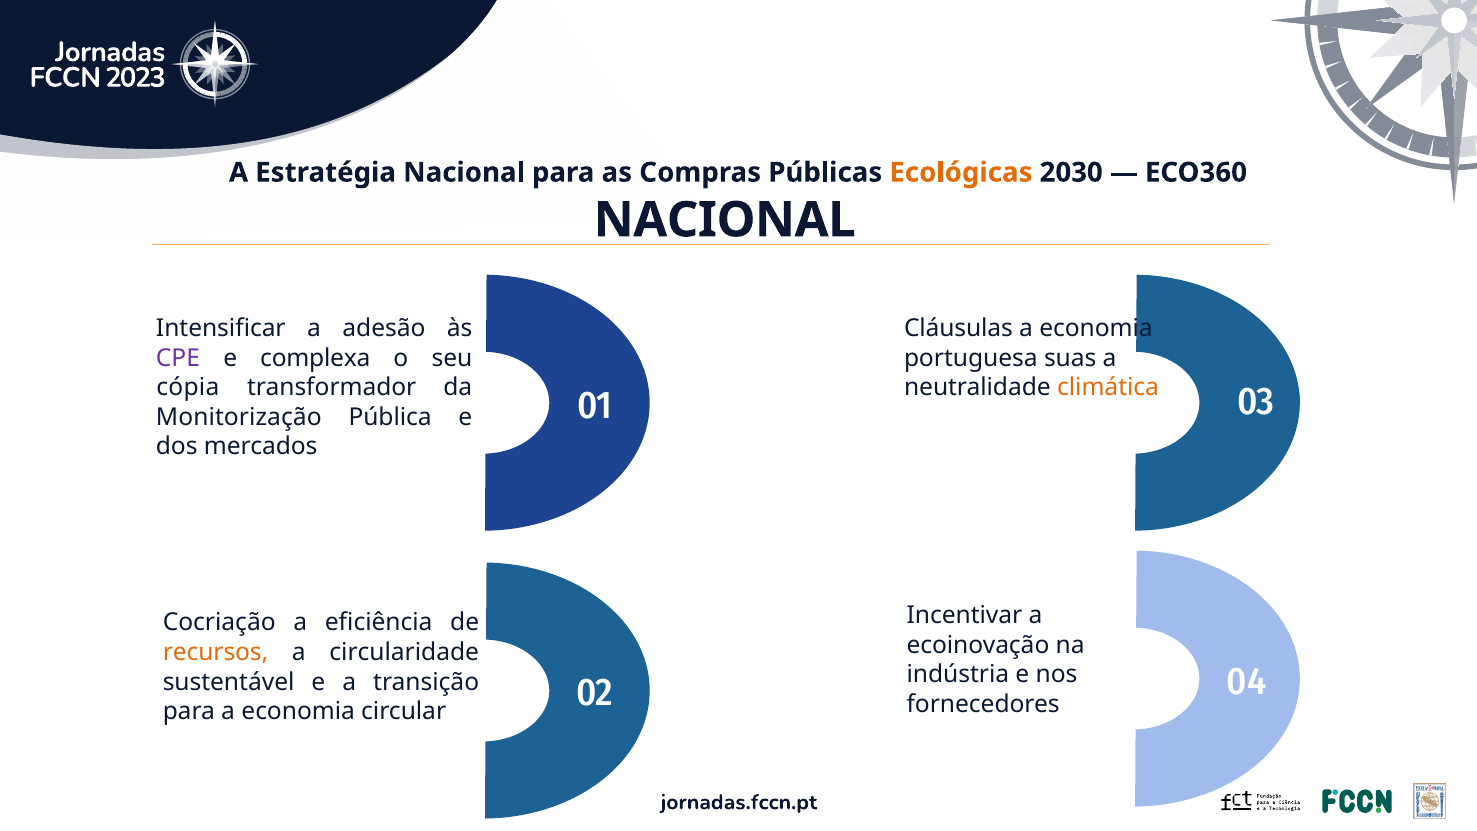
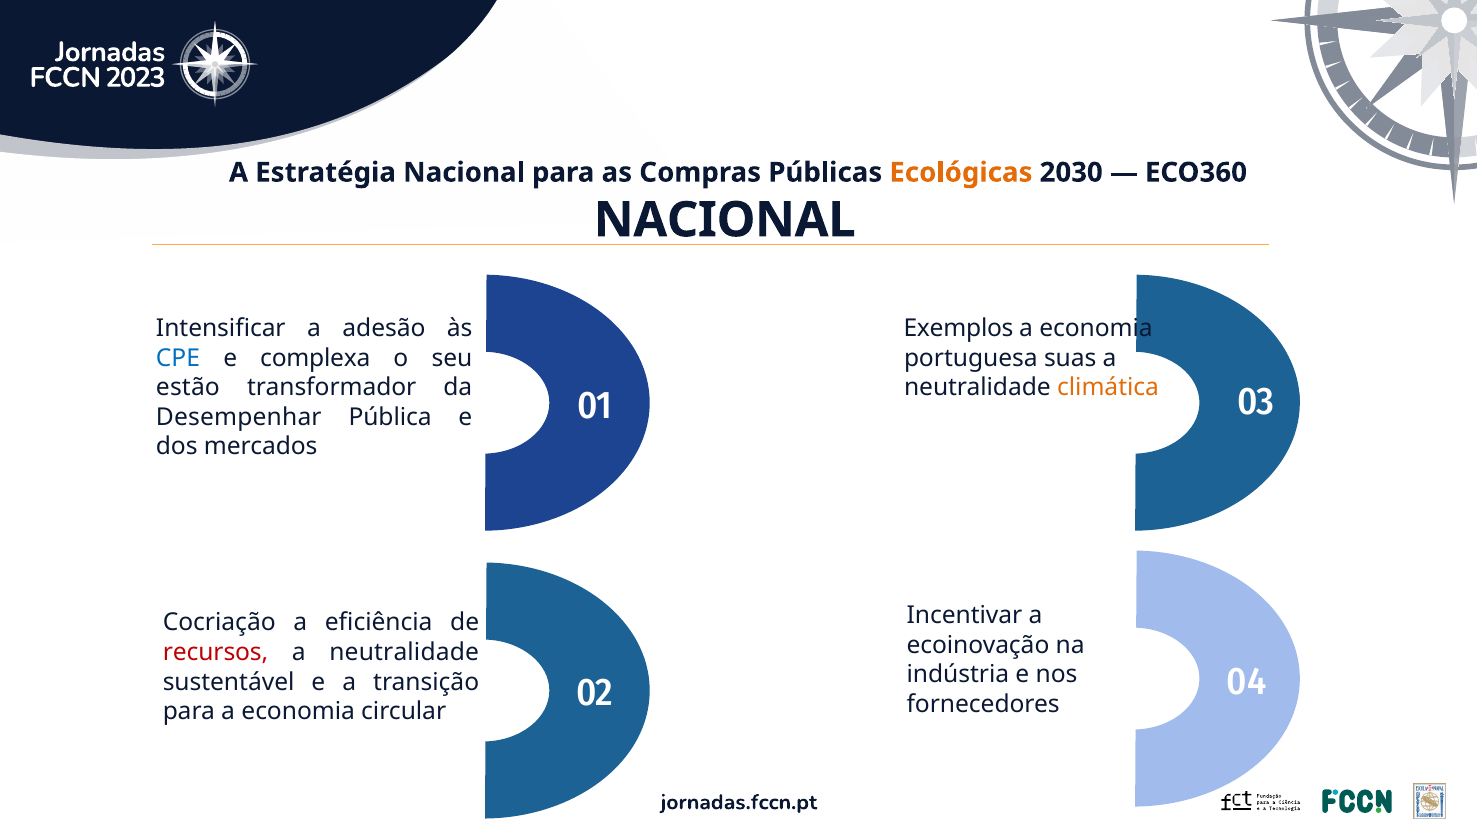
Cláusulas: Cláusulas -> Exemplos (959, 329)
CPE colour: purple -> blue (178, 358)
cópia: cópia -> estão (188, 388)
Monitorização: Monitorização -> Desempenhar (239, 417)
recursos colour: orange -> red (216, 652)
circularidade: circularidade -> neutralidade (404, 652)
